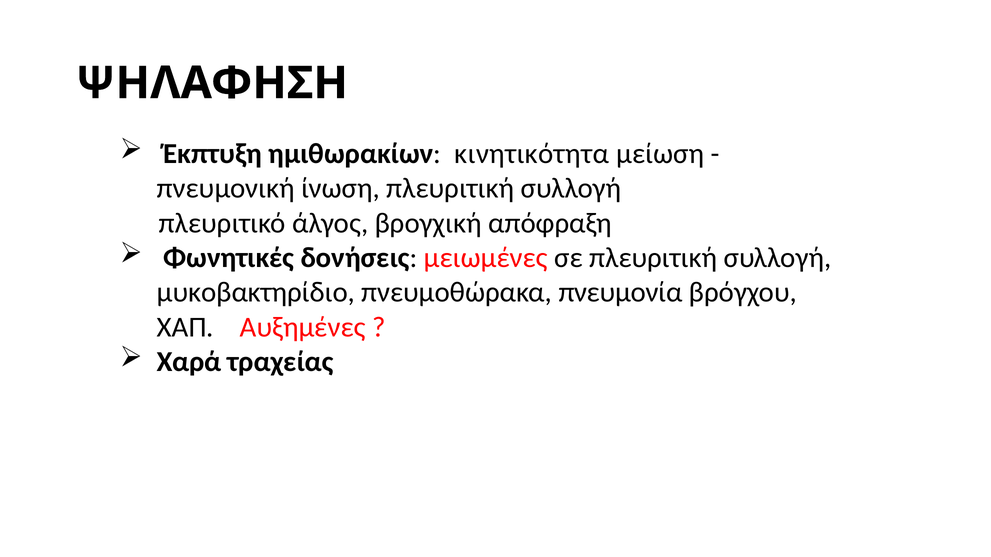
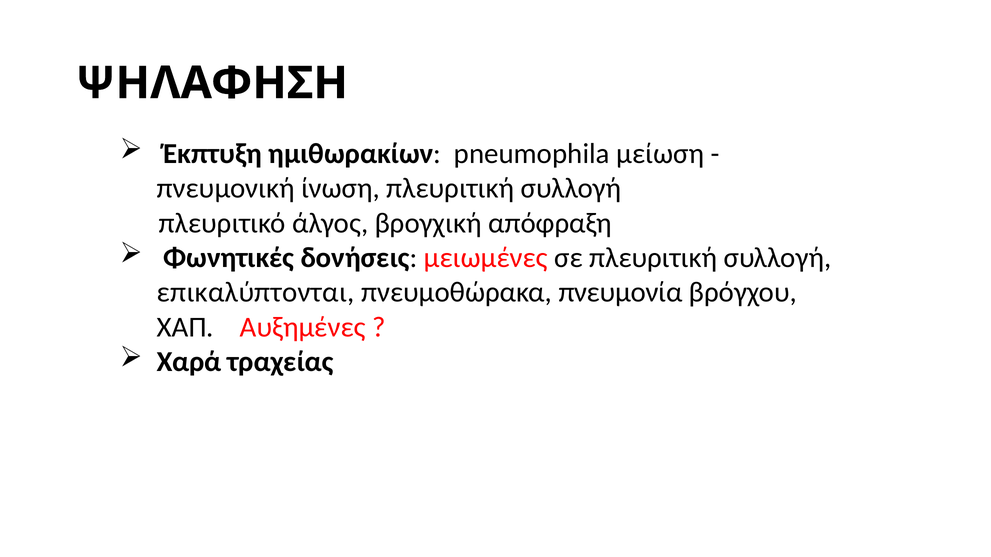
κινητικότητα: κινητικότητα -> pneumophila (532, 154)
μυκοβακτηρίδιο: μυκοβακτηρίδιο -> επικαλύπτονται (256, 293)
